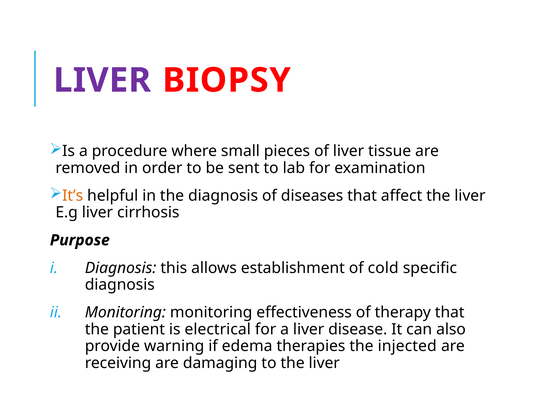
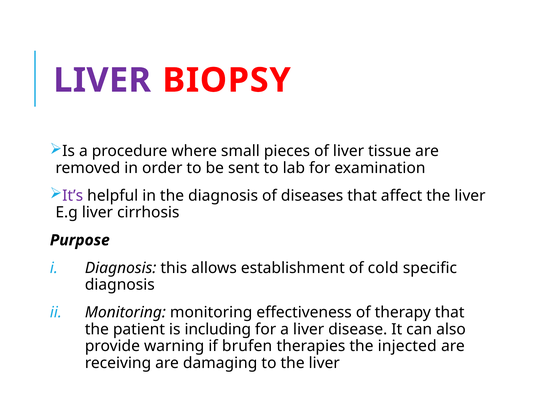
It’s colour: orange -> purple (73, 196)
electrical: electrical -> including (218, 329)
edema: edema -> brufen (247, 346)
